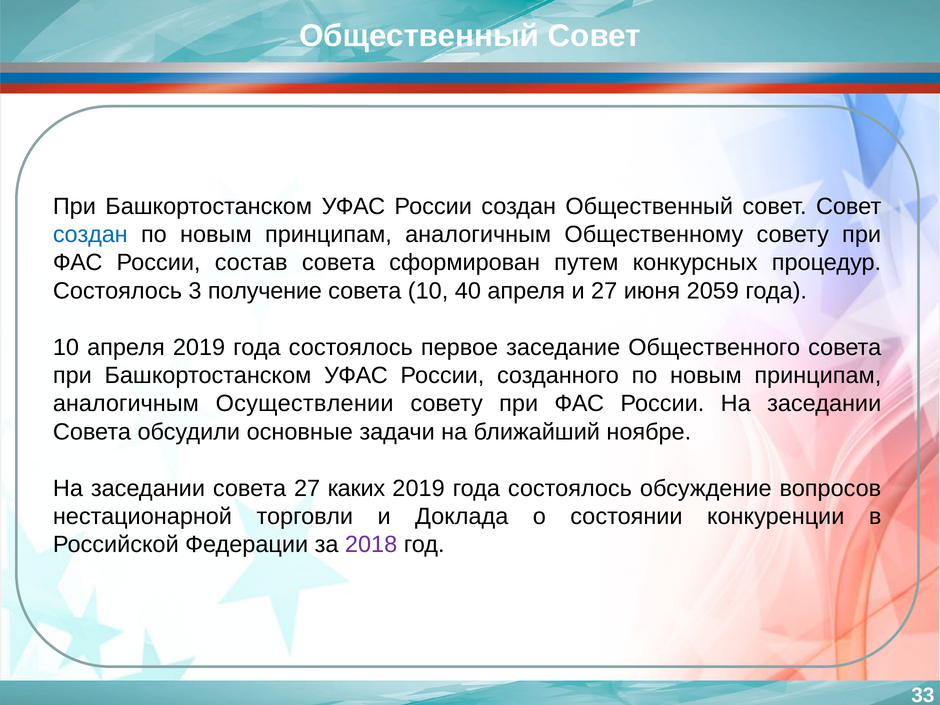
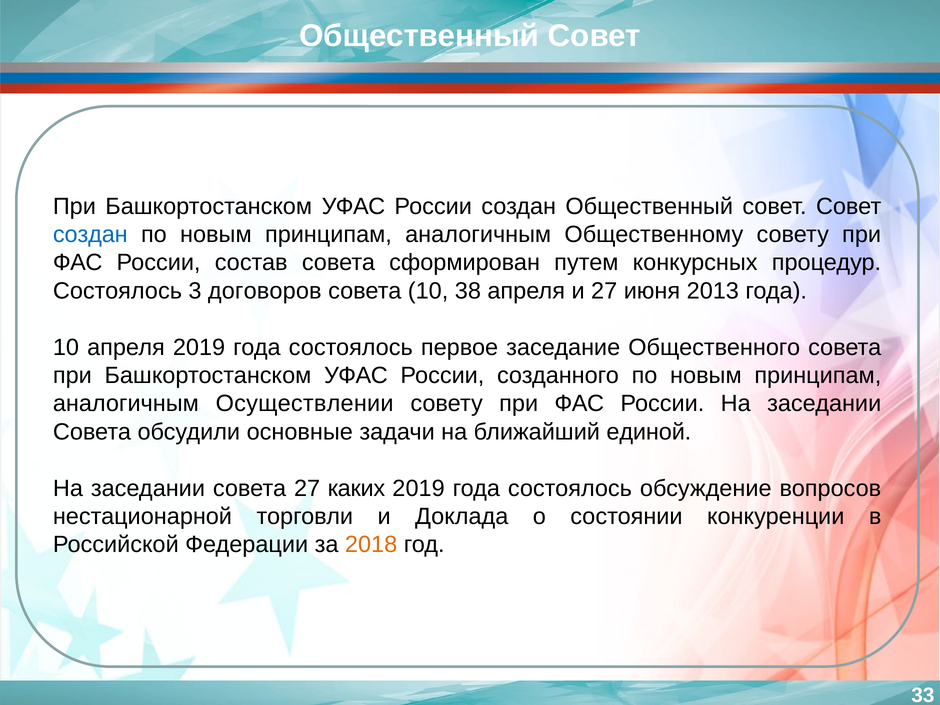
получение: получение -> договоров (265, 291)
40: 40 -> 38 (468, 291)
2059: 2059 -> 2013 (713, 291)
ноябре: ноябре -> единой (649, 432)
2018 colour: purple -> orange (371, 545)
